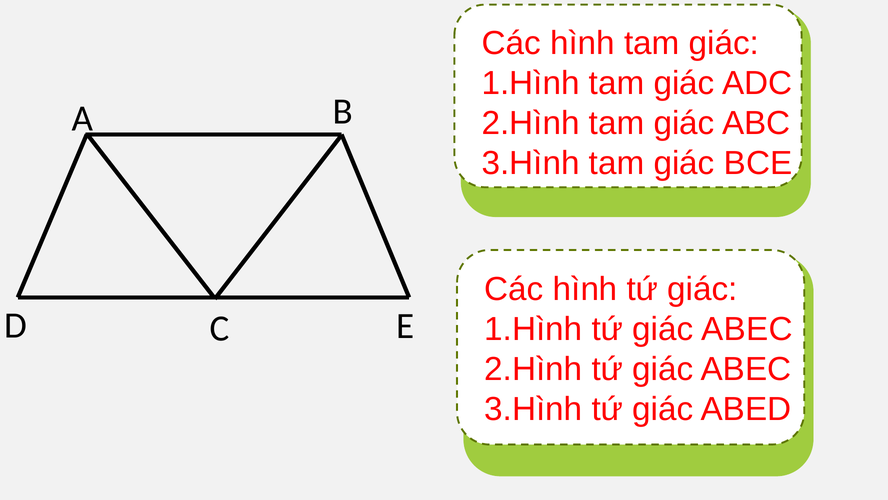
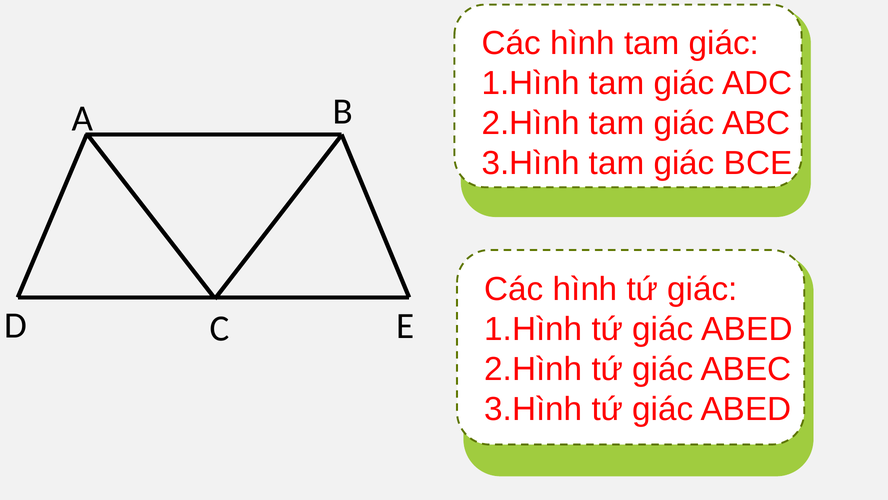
ABEC: ABEC -> ABED (747, 329)
